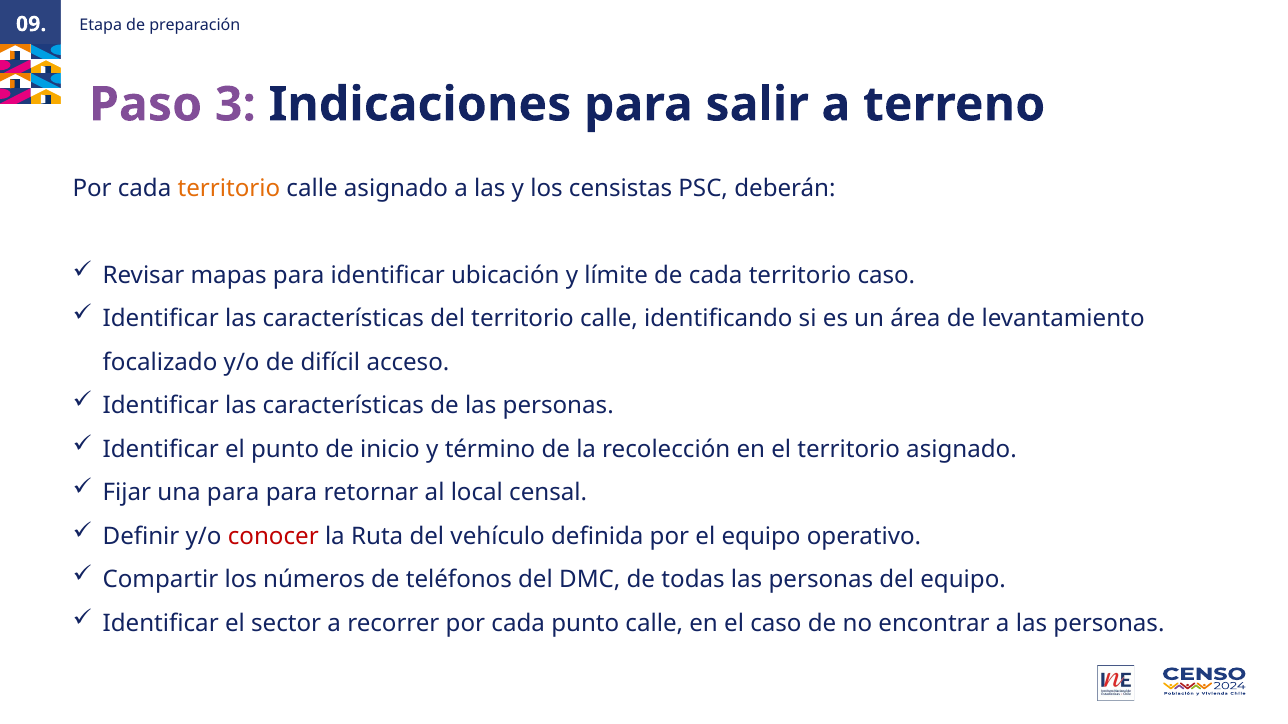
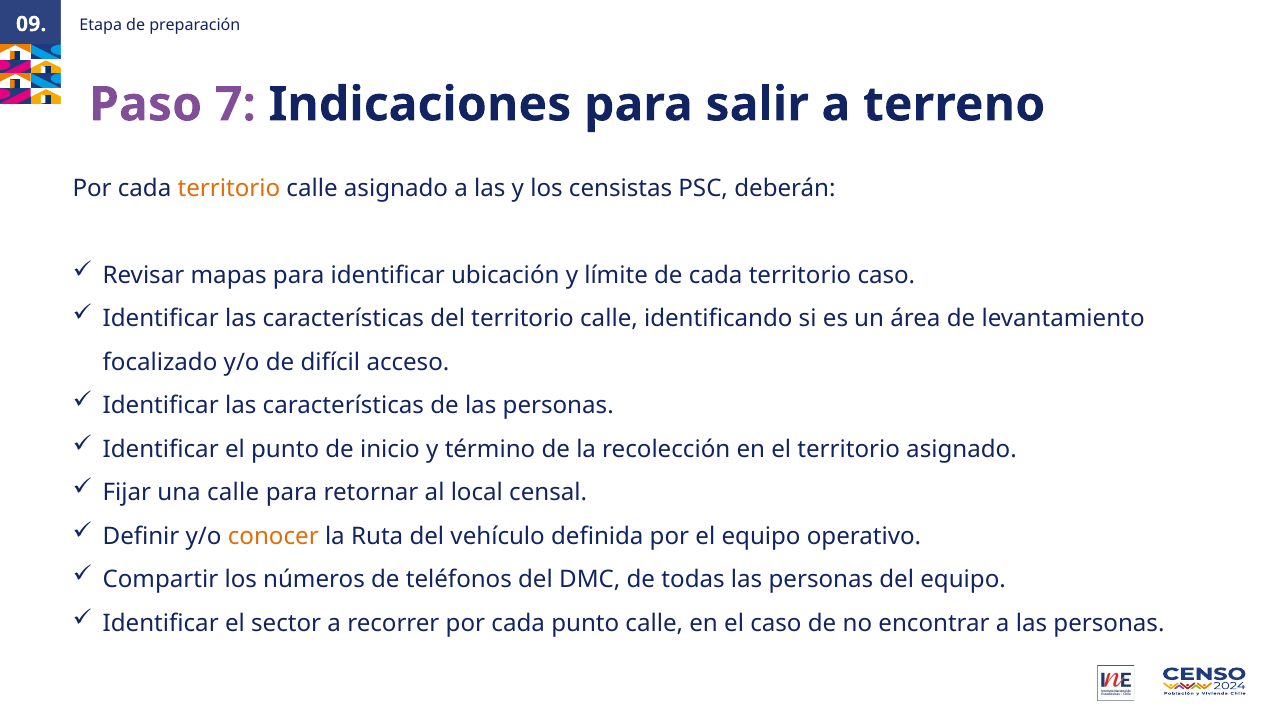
3: 3 -> 7 (235, 105)
una para: para -> calle (233, 493)
conocer colour: red -> orange (273, 537)
